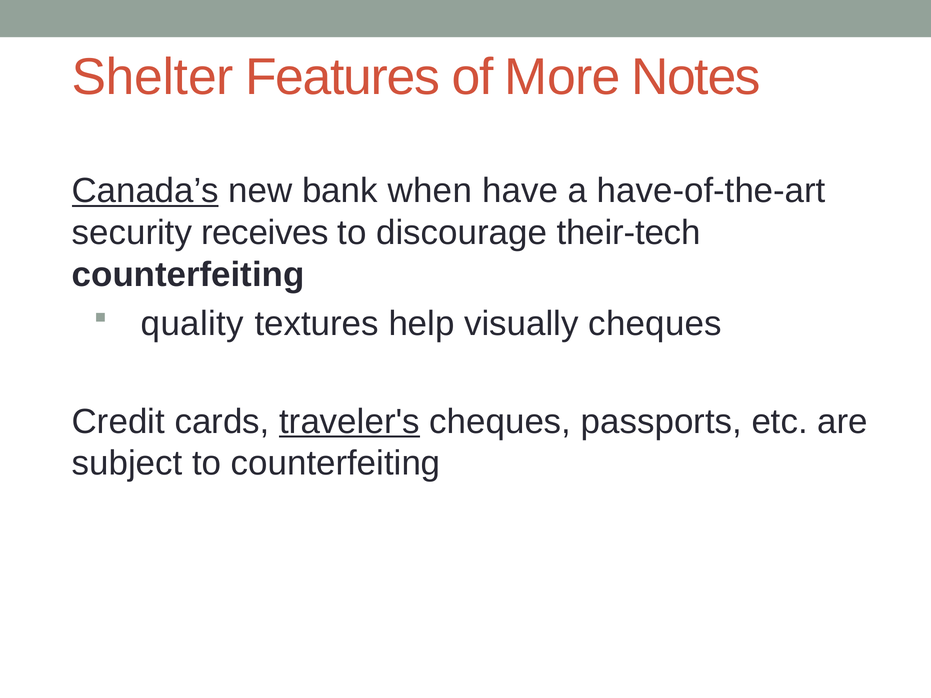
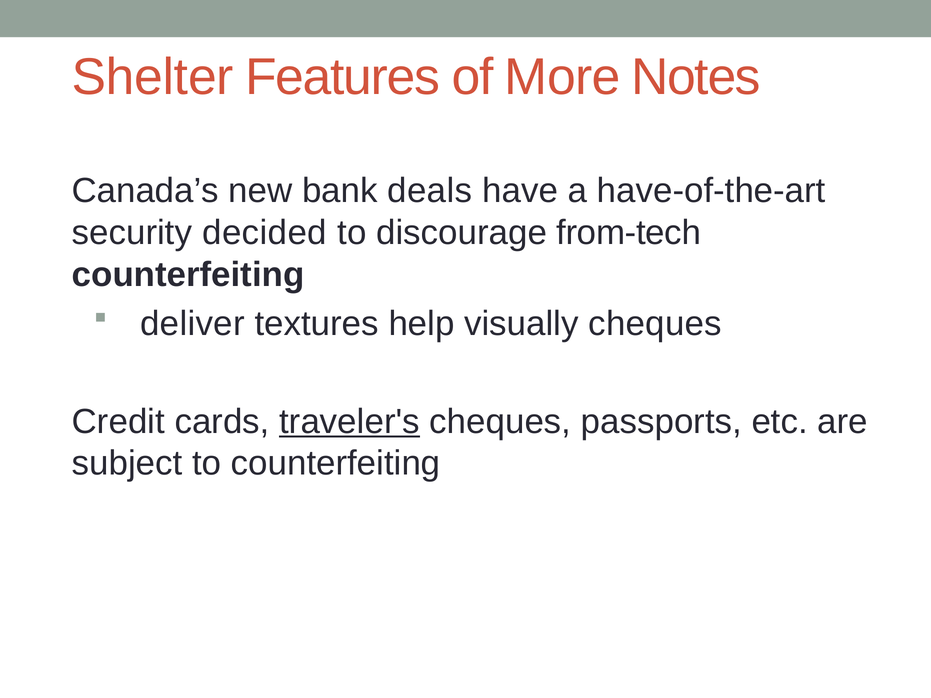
Canada’s underline: present -> none (145, 191)
when: when -> deals (430, 191)
receives: receives -> decided (265, 233)
their-tech: their-tech -> from-tech (629, 233)
quality: quality -> deliver (192, 324)
